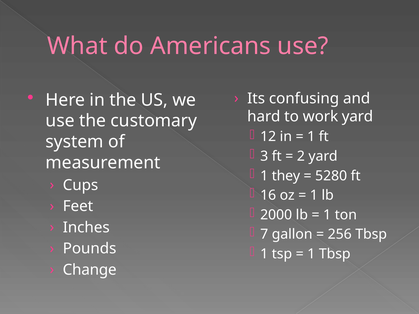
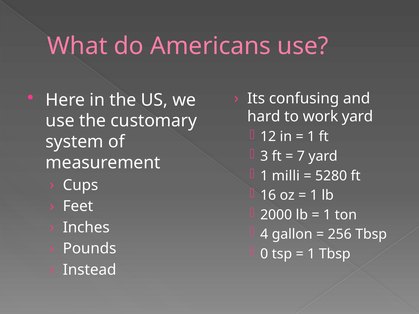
2: 2 -> 7 (301, 156)
they: they -> milli (286, 176)
7: 7 -> 4 (264, 235)
1: 1 -> 0 (264, 254)
Change: Change -> Instead (90, 270)
